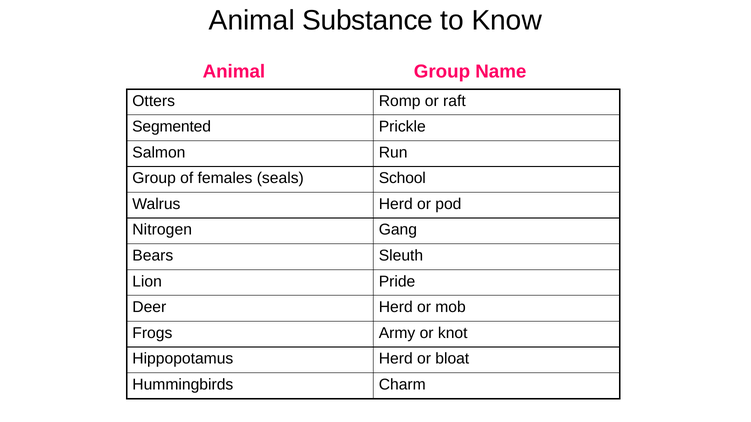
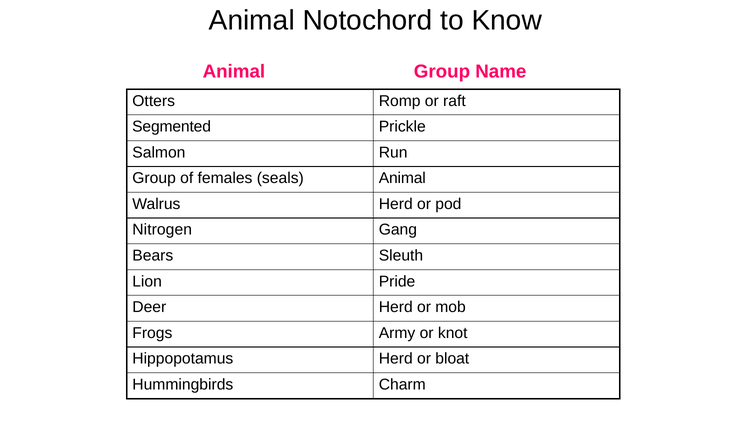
Substance: Substance -> Notochord (367, 21)
seals School: School -> Animal (402, 178)
